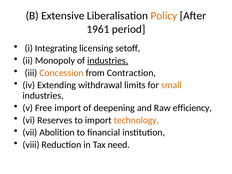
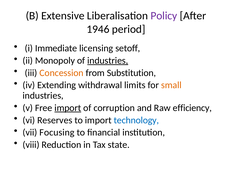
Policy colour: orange -> purple (164, 16)
1961: 1961 -> 1946 (98, 29)
Integrating: Integrating -> Immediate (56, 48)
Contraction: Contraction -> Substitution (131, 73)
import underline: none -> present (68, 108)
deepening: deepening -> corruption (114, 108)
technology colour: orange -> blue (136, 120)
Abolition: Abolition -> Focusing (57, 132)
need: need -> state (119, 145)
